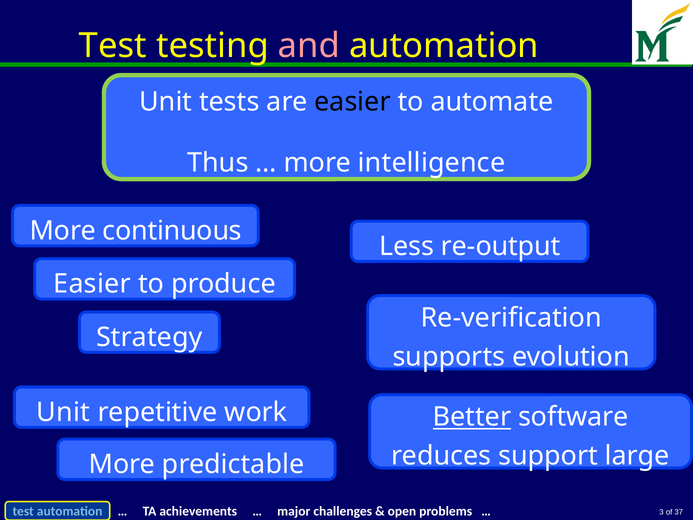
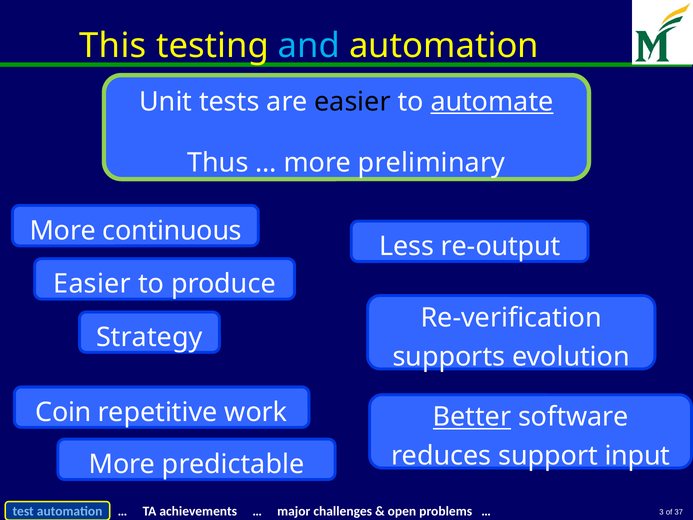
Test: Test -> This (113, 46)
and colour: pink -> light blue (309, 46)
automate underline: none -> present (492, 102)
intelligence: intelligence -> preliminary (432, 163)
Unit: Unit -> Coin (64, 412)
large: large -> input (637, 456)
